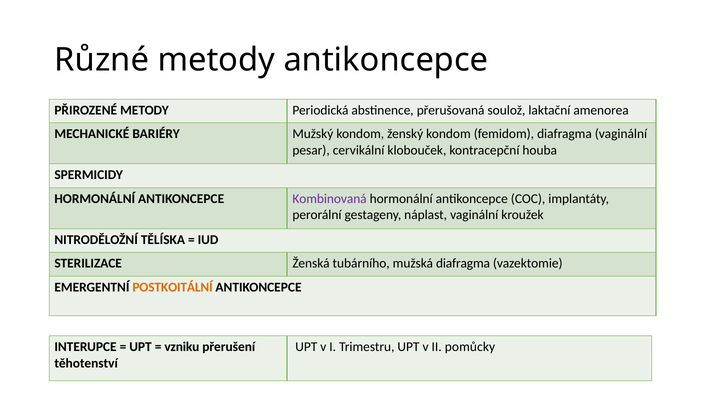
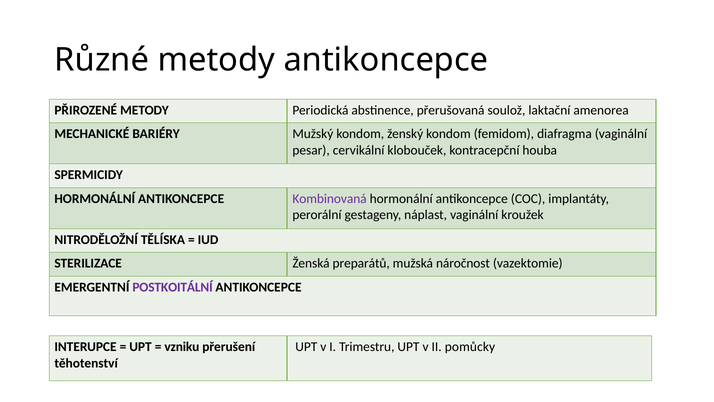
tubárního: tubárního -> preparátů (361, 263)
mužská diafragma: diafragma -> náročnost (463, 263)
POSTKOITÁLNÍ colour: orange -> purple (173, 287)
